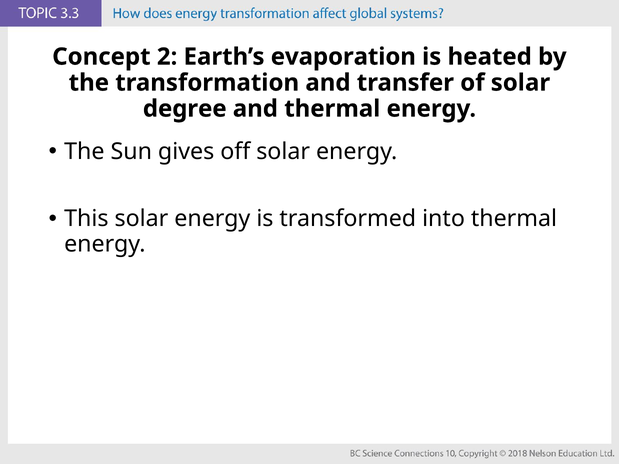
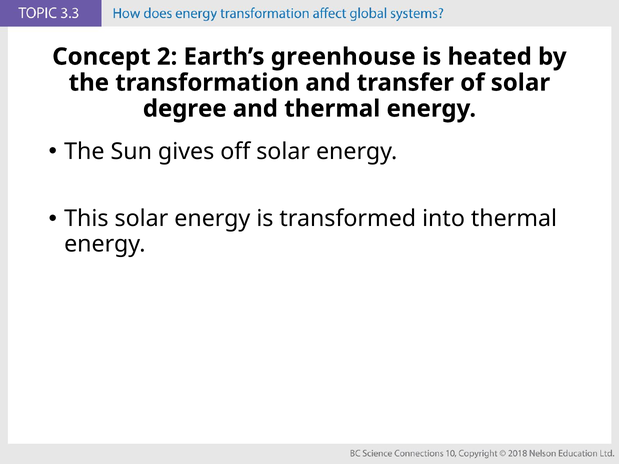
evaporation: evaporation -> greenhouse (343, 57)
